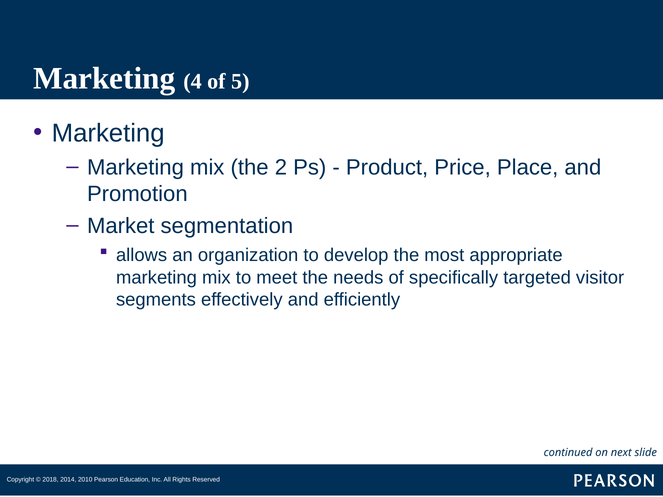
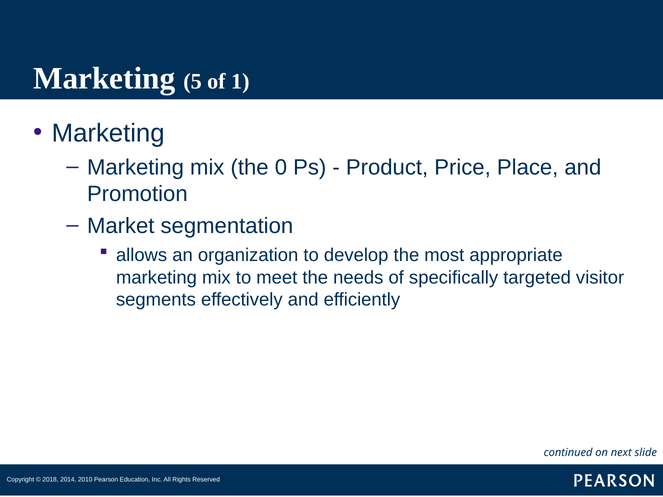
4: 4 -> 5 (193, 82)
5: 5 -> 1 (240, 82)
2: 2 -> 0 (281, 167)
